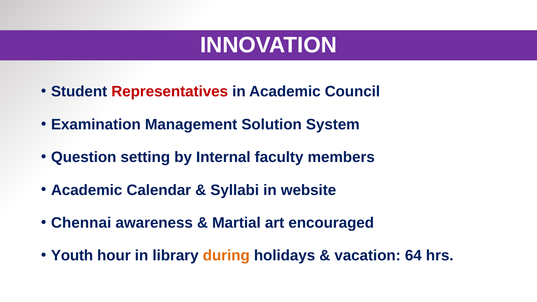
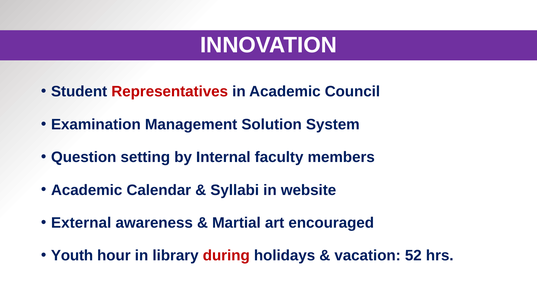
Chennai: Chennai -> External (81, 223)
during colour: orange -> red (226, 256)
64: 64 -> 52 (413, 256)
